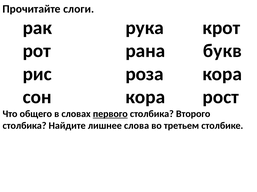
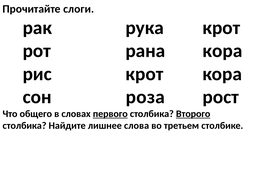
рана букв: букв -> кора (222, 51)
рис роза: роза -> крот (144, 74)
сон кора: кора -> роза (145, 97)
Второго underline: none -> present (193, 114)
